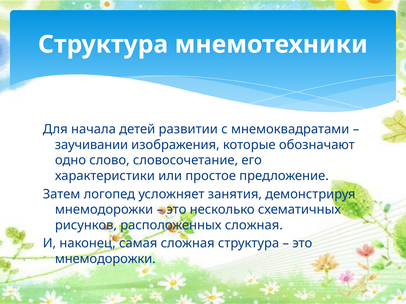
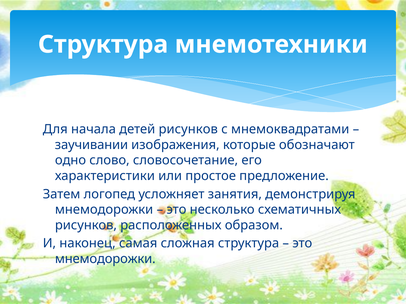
детей развитии: развитии -> рисунков (188, 130)
расположенных сложная: сложная -> образом (254, 226)
